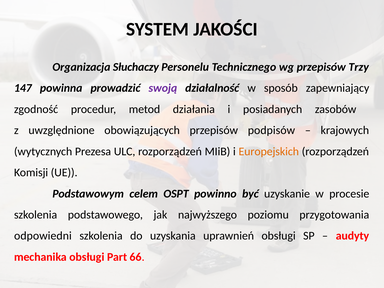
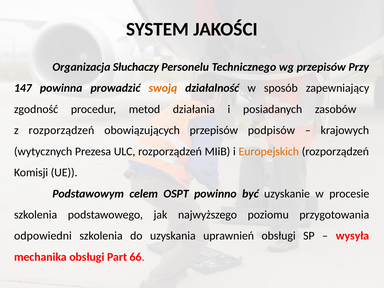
Trzy: Trzy -> Przy (359, 67)
swoją colour: purple -> orange (163, 88)
z uwzględnione: uwzględnione -> rozporządzeń (61, 130)
audyty: audyty -> wysyła (353, 236)
